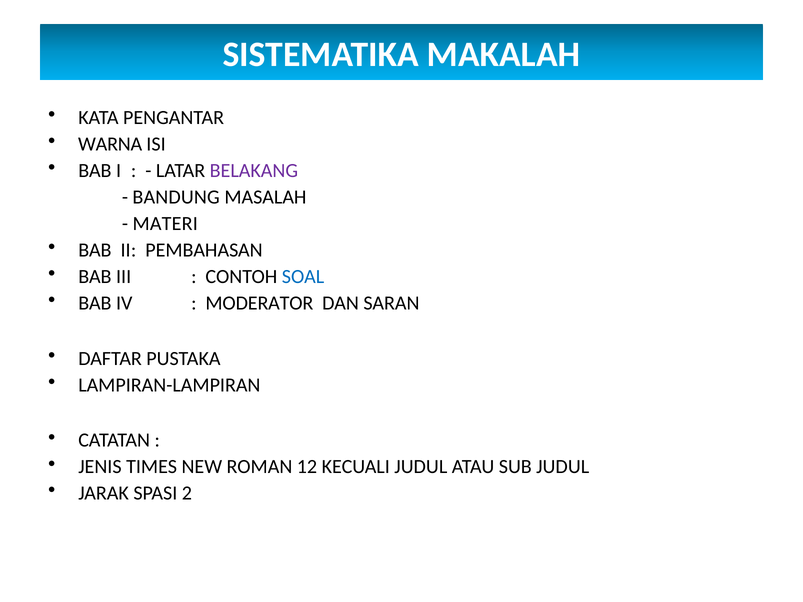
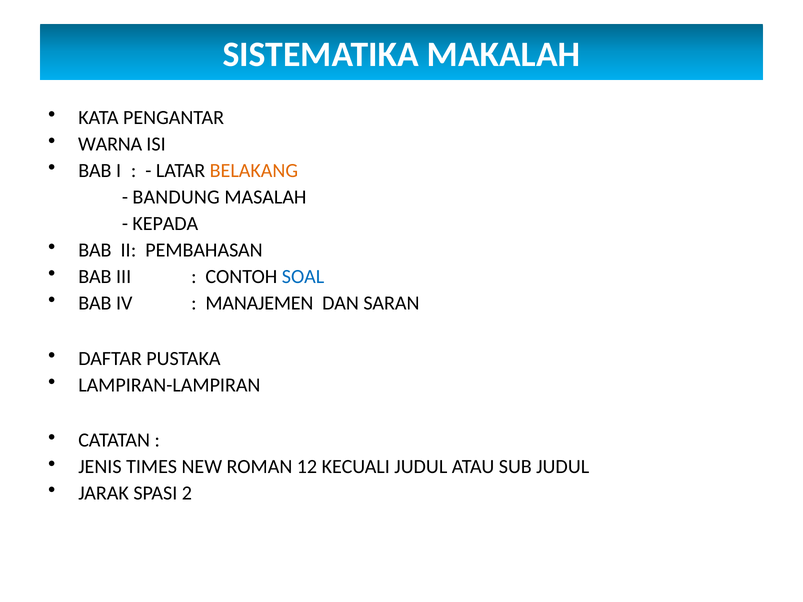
BELAKANG colour: purple -> orange (254, 171)
MATERI: MATERI -> KEPADA (165, 224)
MODERATOR: MODERATOR -> MANAJEMEN (259, 303)
